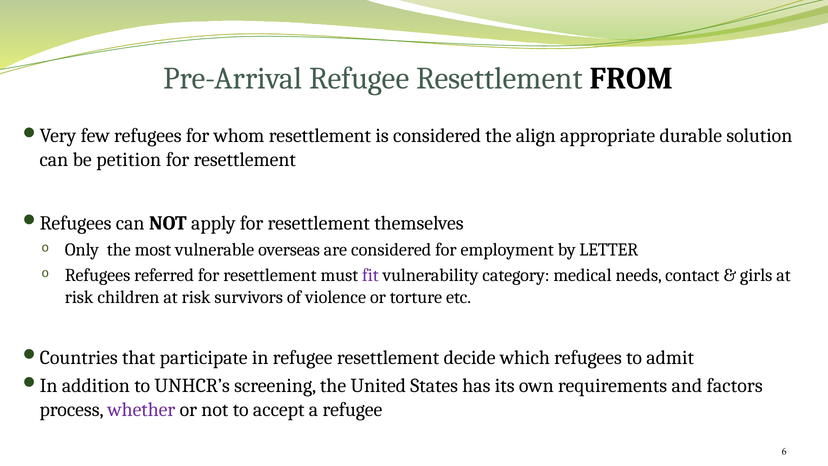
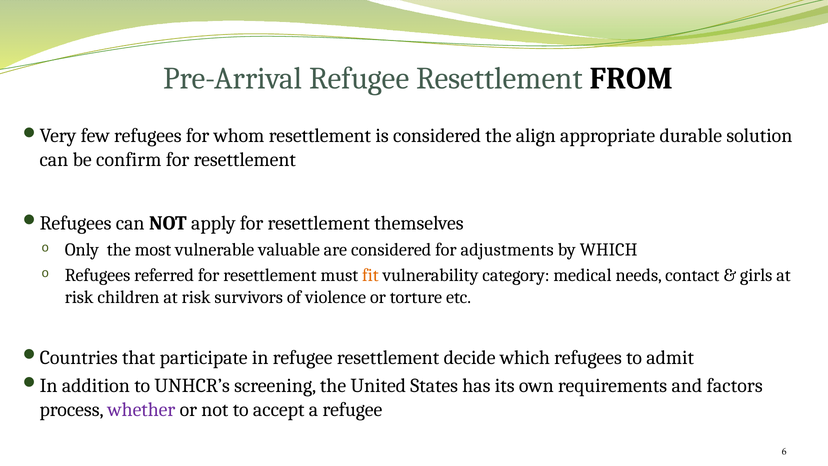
petition: petition -> confirm (129, 160)
overseas: overseas -> valuable (289, 250)
employment: employment -> adjustments (507, 250)
by LETTER: LETTER -> WHICH (609, 250)
fit colour: purple -> orange (370, 275)
